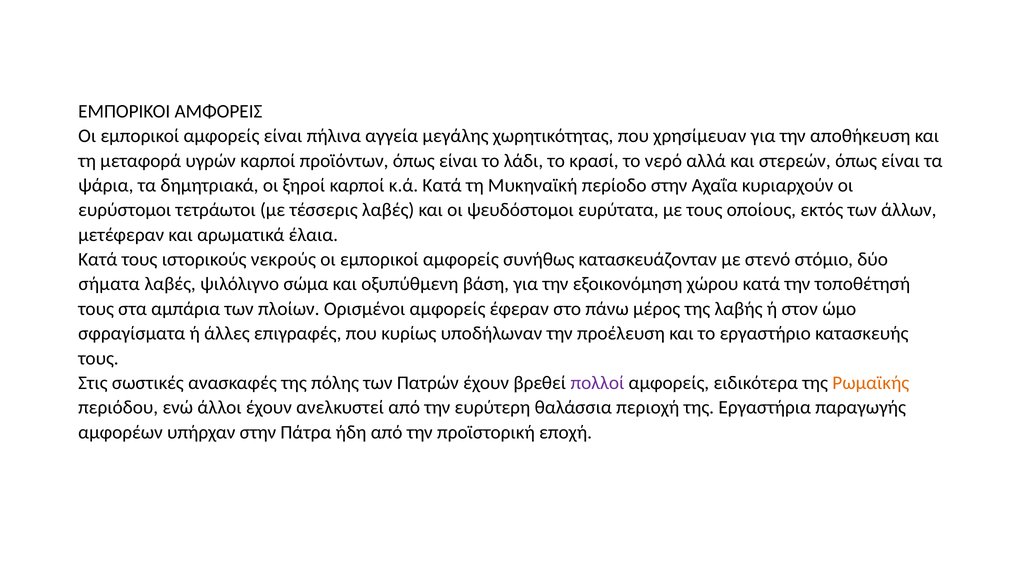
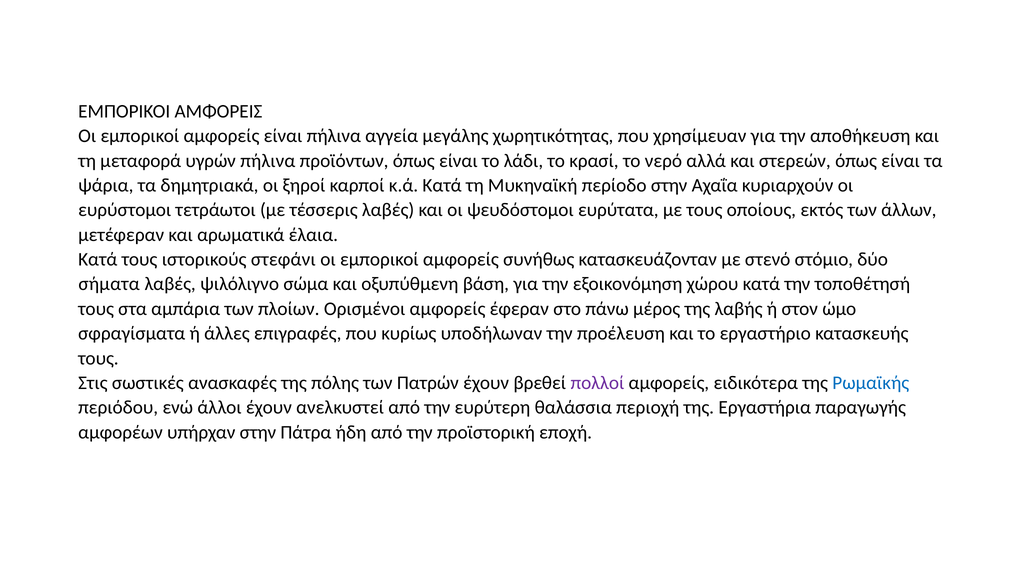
υγρών καρποί: καρποί -> πήλινα (268, 161)
νεκρούς: νεκρούς -> στεφάνι (283, 260)
Ρωμαϊκής colour: orange -> blue (871, 383)
